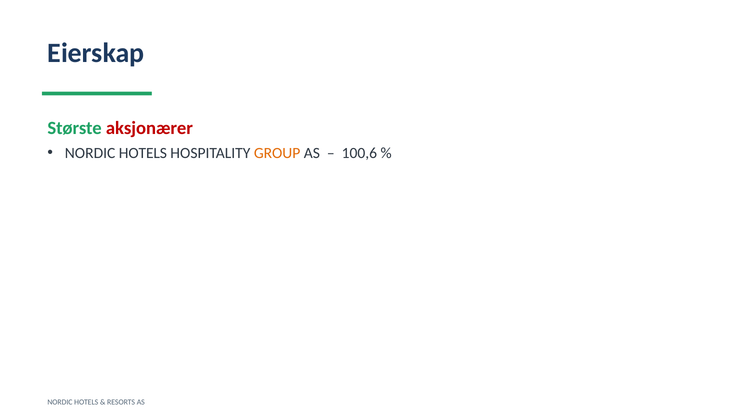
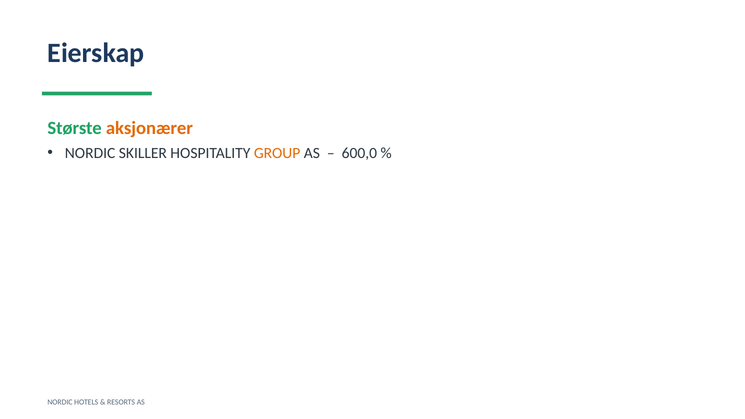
aksjonærer colour: red -> orange (149, 128)
HOTELS: HOTELS -> SKILLER (143, 153)
100,6: 100,6 -> 600,0 (359, 153)
